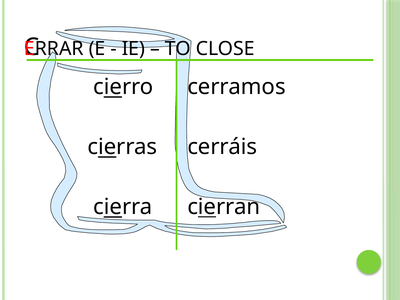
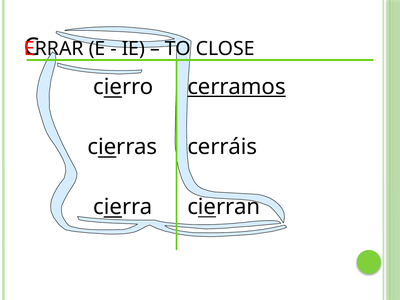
cerramos underline: none -> present (237, 87)
